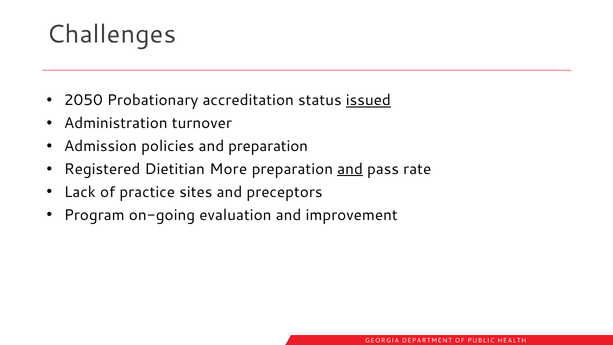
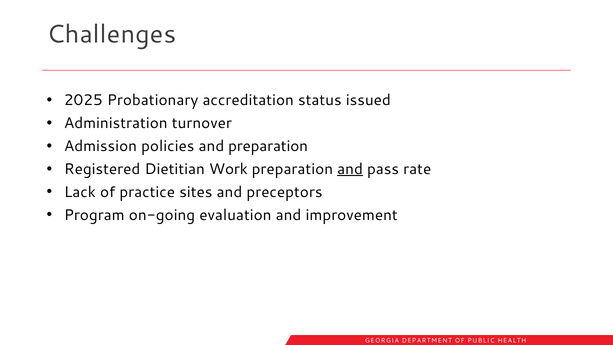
2050: 2050 -> 2025 (83, 100)
issued underline: present -> none (368, 100)
More: More -> Work (228, 169)
